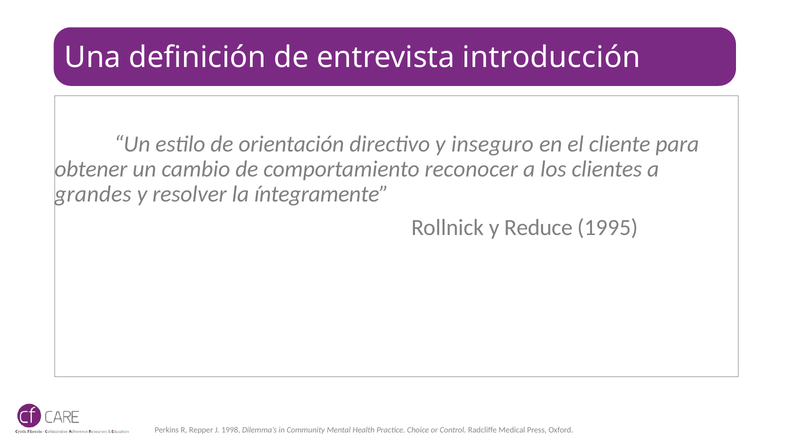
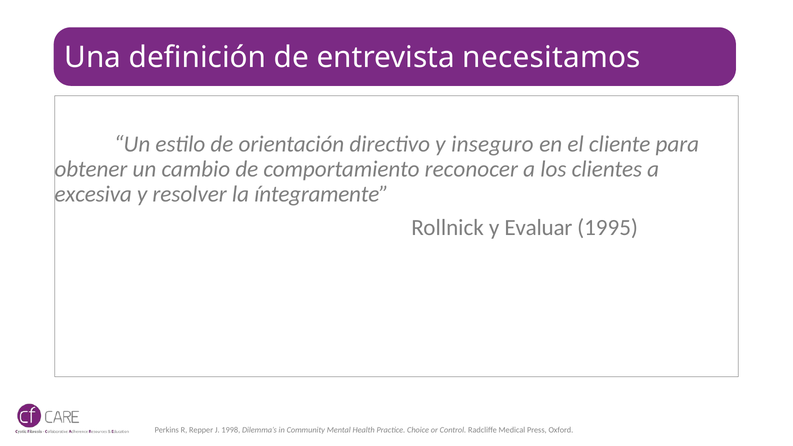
introducción: introducción -> necesitamos (552, 57)
grandes: grandes -> excesiva (93, 194)
Reduce: Reduce -> Evaluar (538, 227)
